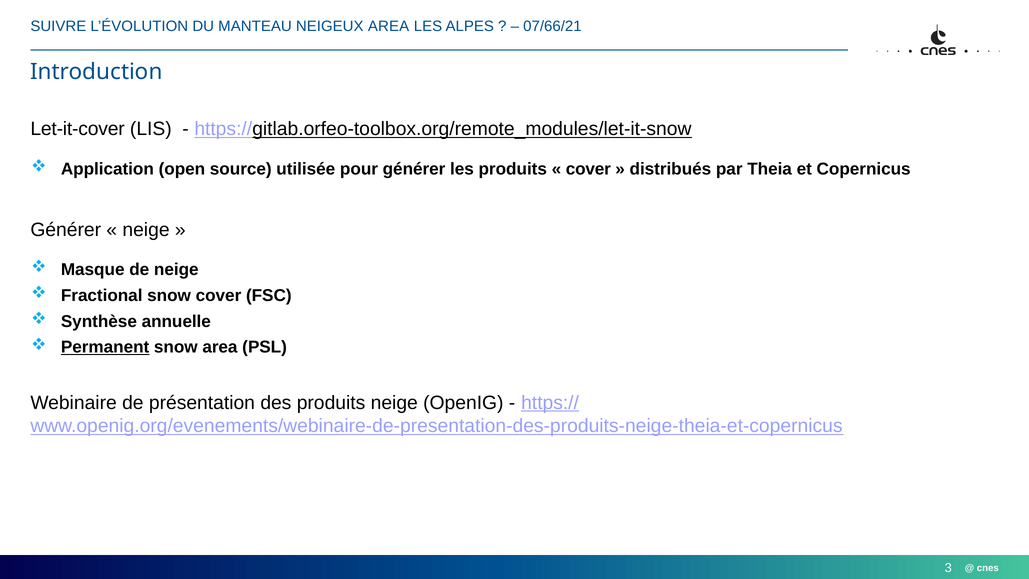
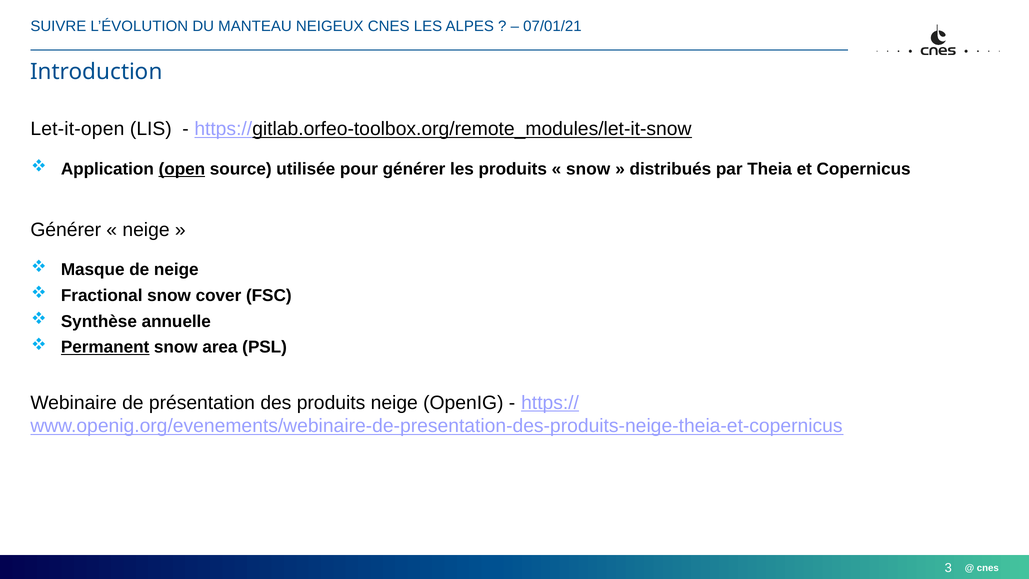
NEIGEUX AREA: AREA -> CNES (389, 26)
07/66/21: 07/66/21 -> 07/01/21 (552, 26)
Let-it-cover: Let-it-cover -> Let-it-open (77, 129)
open underline: none -> present (182, 169)
cover: cover -> snow (588, 169)
